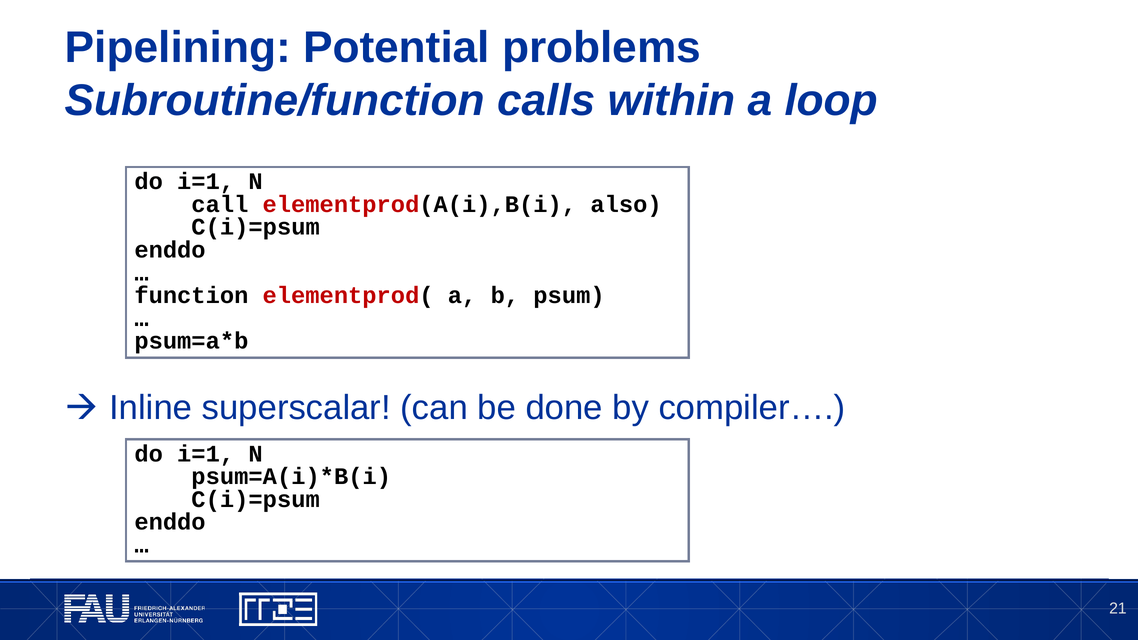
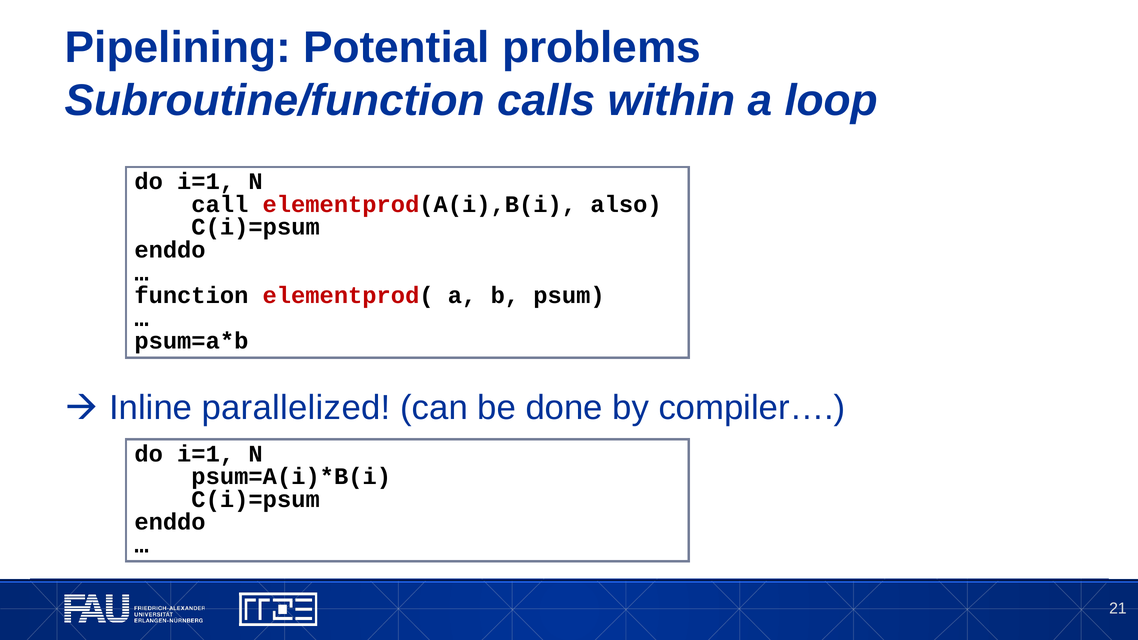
superscalar: superscalar -> parallelized (296, 408)
